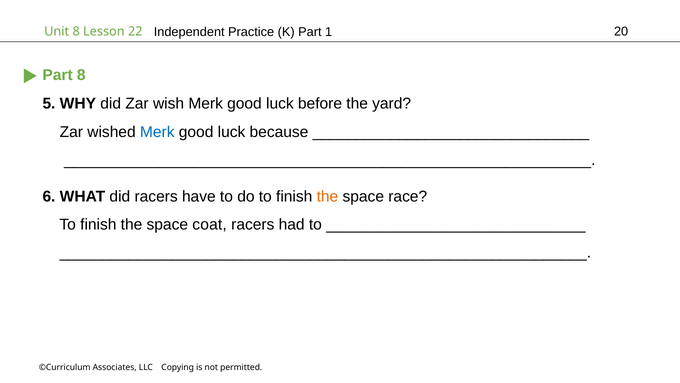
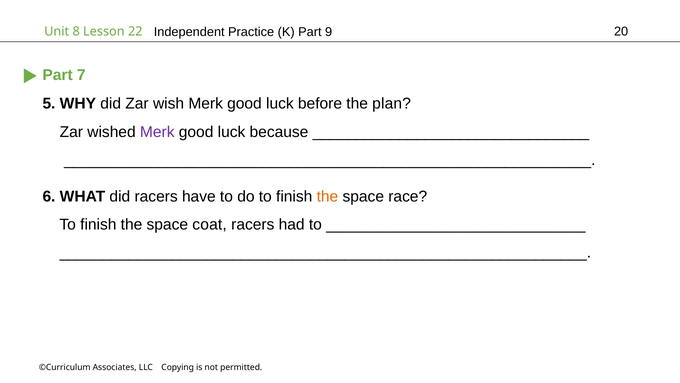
1: 1 -> 9 (329, 32)
Part 8: 8 -> 7 (81, 75)
yard: yard -> plan (392, 104)
Merk colour: blue -> purple (157, 132)
